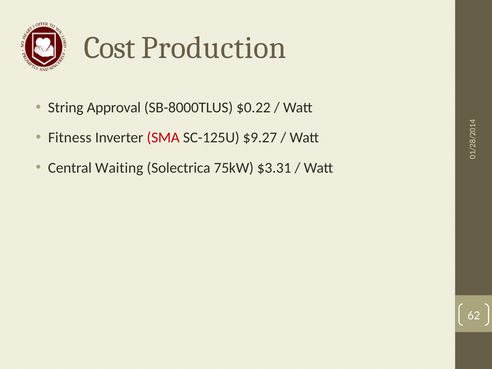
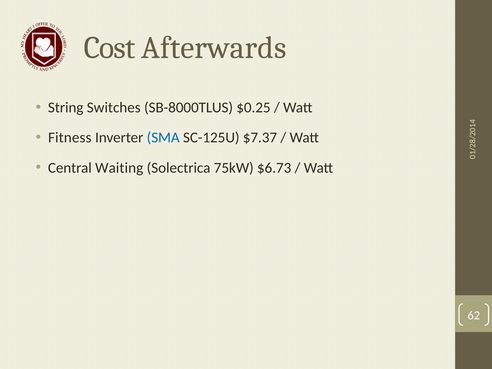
Production: Production -> Afterwards (214, 48)
Approval: Approval -> Switches (114, 108)
$0.22: $0.22 -> $0.25 (253, 108)
SMA colour: red -> blue (163, 138)
$9.27: $9.27 -> $7.37 (260, 138)
$3.31: $3.31 -> $6.73 (274, 168)
